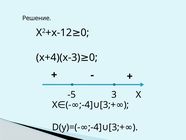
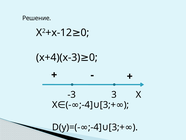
-5: -5 -> -3 (72, 94)
